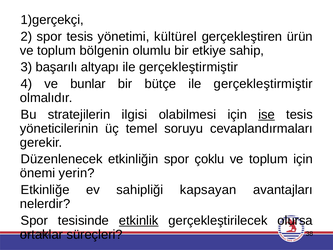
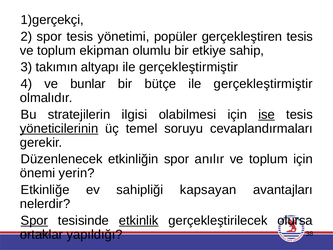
kültürel: kültürel -> popüler (176, 36)
gerçekleştiren ürün: ürün -> tesis (300, 36)
bölgenin: bölgenin -> ekipman (104, 50)
başarılı: başarılı -> takımın (57, 67)
yöneticilerinin underline: none -> present (59, 128)
çoklu: çoklu -> anılır (209, 159)
Spor underline: none -> present (34, 220)
süreçleri: süreçleri -> yapıldığı (95, 234)
